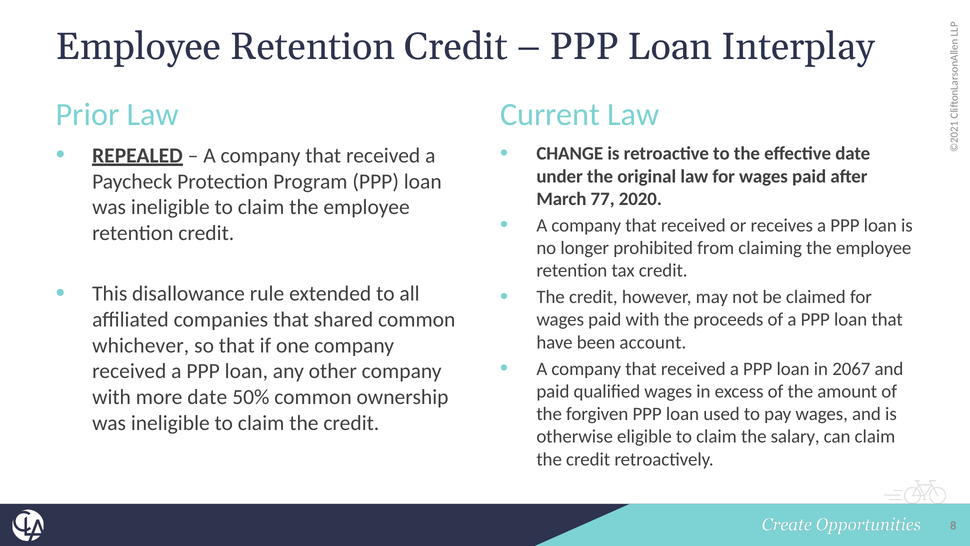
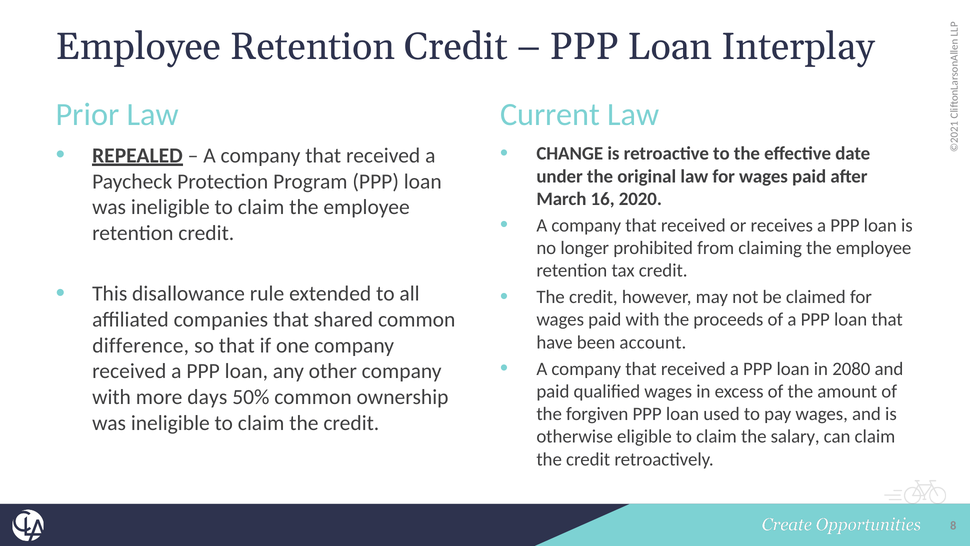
77: 77 -> 16 (603, 199)
whichever: whichever -> difference (141, 345)
2067: 2067 -> 2080 (851, 369)
more date: date -> days (207, 397)
